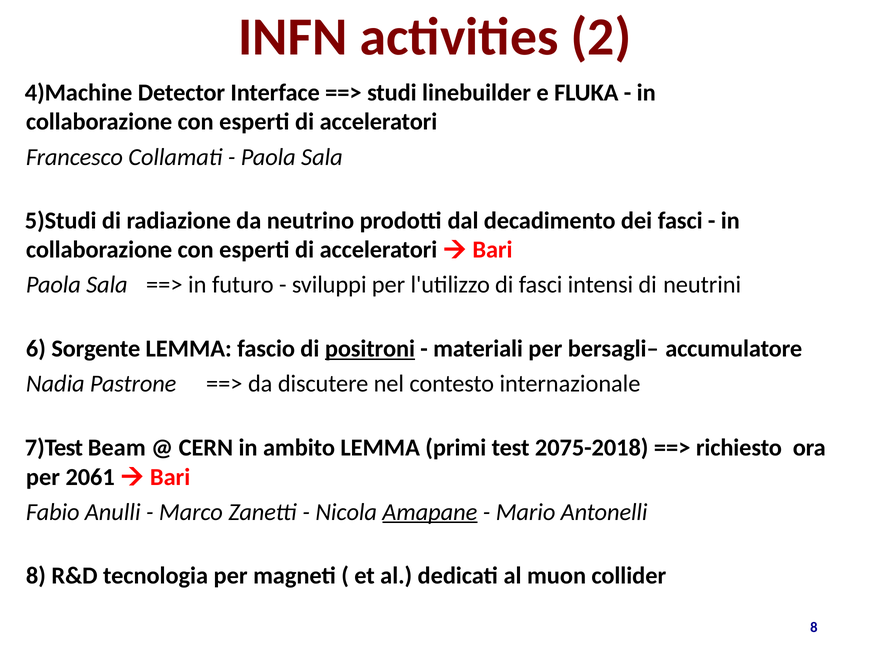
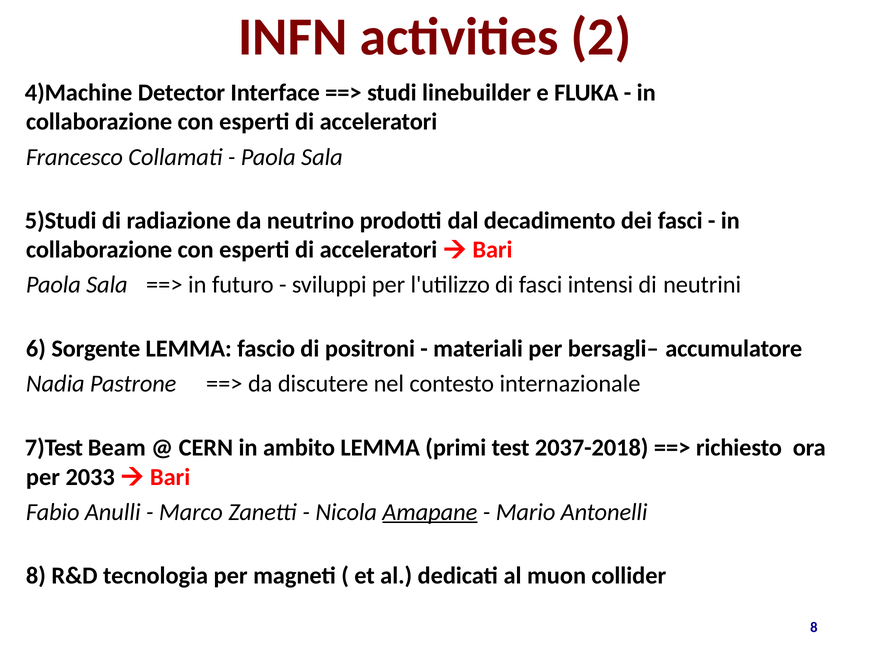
positroni underline: present -> none (370, 349)
2075-2018: 2075-2018 -> 2037-2018 (592, 448)
2061: 2061 -> 2033 (90, 477)
